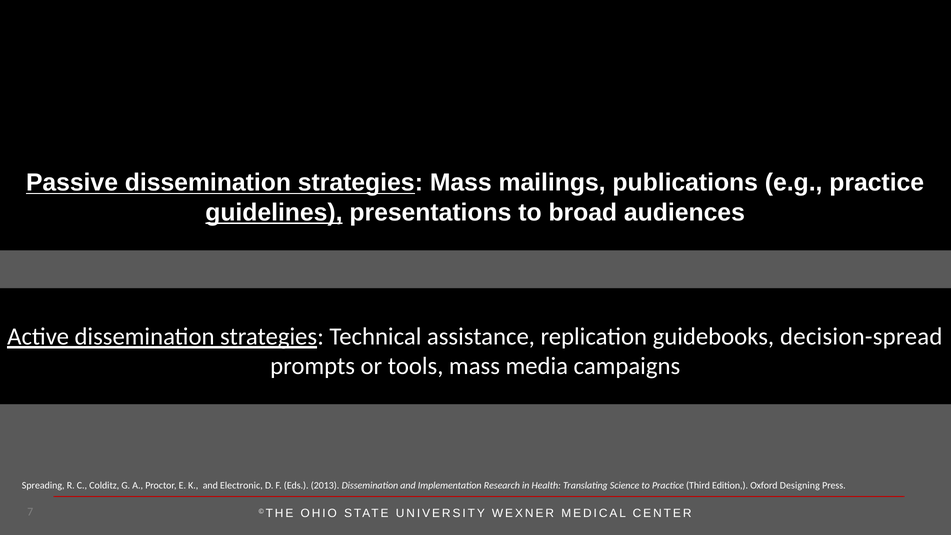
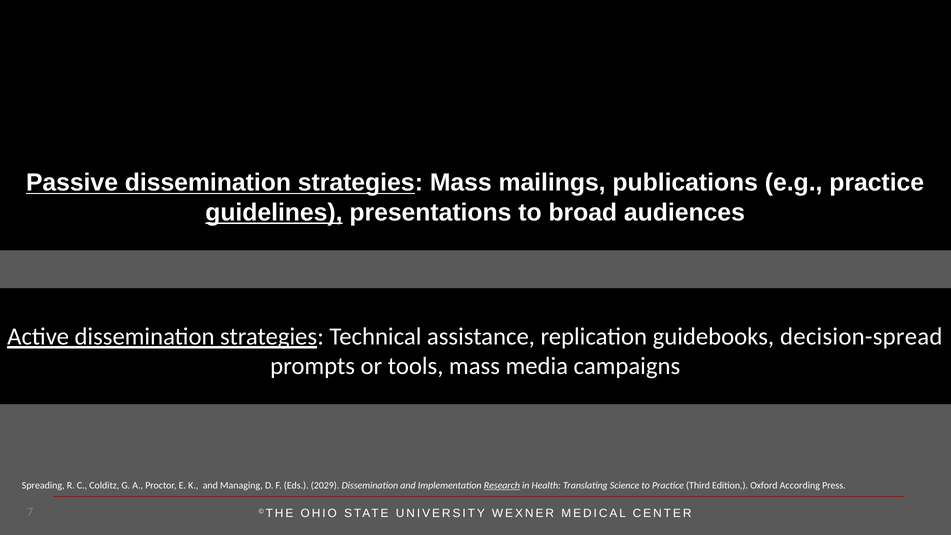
Electronic: Electronic -> Managing (241, 485)
2013: 2013 -> 2029 (325, 485)
Research underline: none -> present (502, 485)
Designing: Designing -> According (800, 485)
